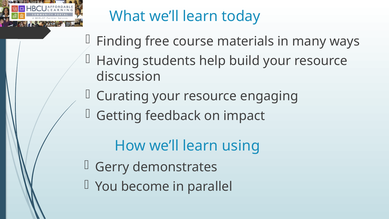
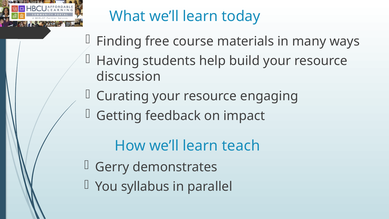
using: using -> teach (241, 146)
become: become -> syllabus (145, 186)
